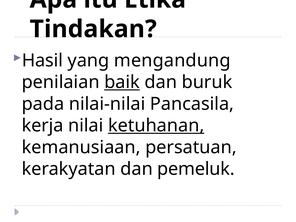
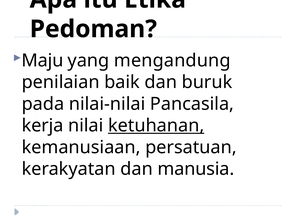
Tindakan: Tindakan -> Pedoman (93, 29)
Hasil: Hasil -> Maju (42, 60)
baik underline: present -> none (122, 82)
pemeluk: pemeluk -> manusia (196, 169)
